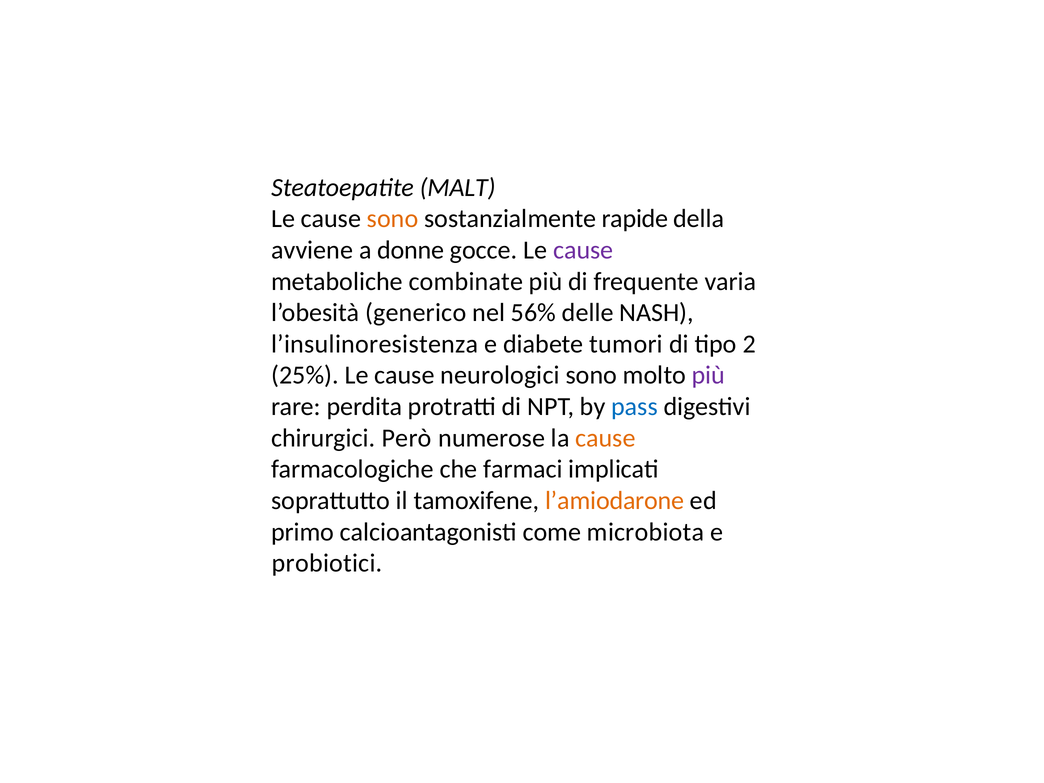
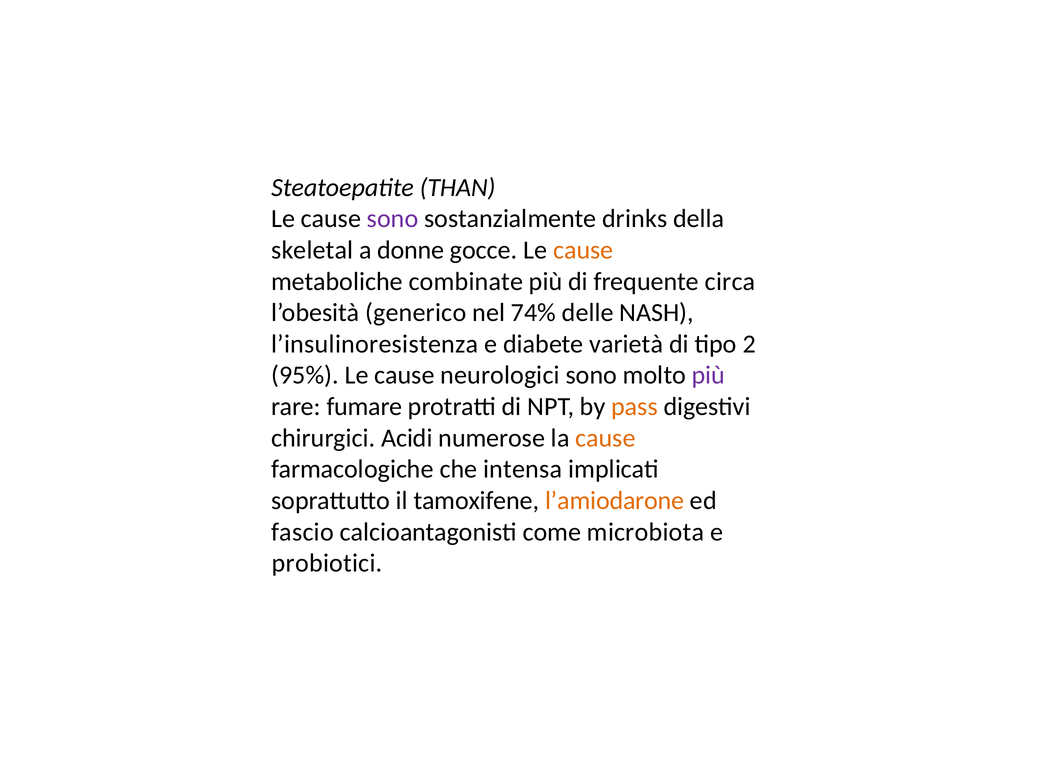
MALT: MALT -> THAN (458, 187)
sono colour: orange -> purple (393, 219)
rapide: rapide -> drinks (635, 219)
avviene: avviene -> skeletal (312, 250)
cause colour: purple -> orange (583, 250)
varia: varia -> circa (730, 281)
56%: 56% -> 74% (533, 313)
tumori: tumori -> varietà (626, 344)
25%: 25% -> 95% (305, 375)
perdita: perdita -> fumare (365, 407)
pass colour: blue -> orange (635, 407)
Però: Però -> Acidi (407, 438)
farmaci: farmaci -> intensa (523, 469)
primo: primo -> fascio (303, 532)
